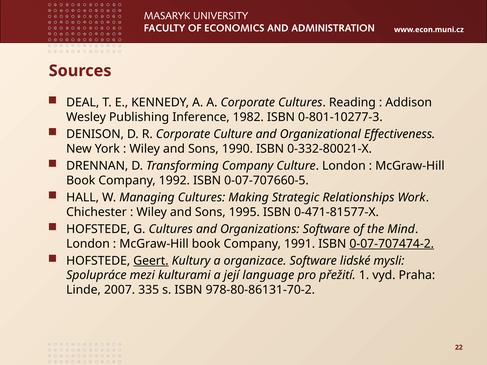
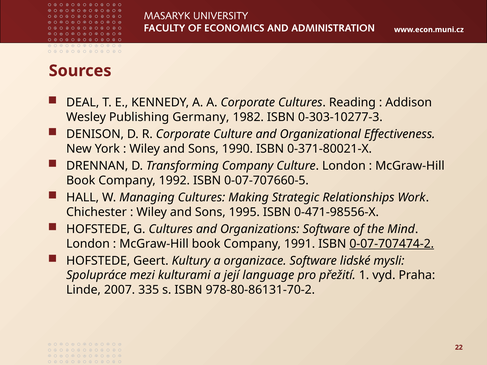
Inference: Inference -> Germany (201, 117)
0-801-10277-3: 0-801-10277-3 -> 0-303-10277-3 (340, 117)
0-332-80021-X: 0-332-80021-X -> 0-371-80021-X (330, 149)
0-471-81577-X: 0-471-81577-X -> 0-471-98556-X (336, 212)
Geert underline: present -> none (151, 261)
